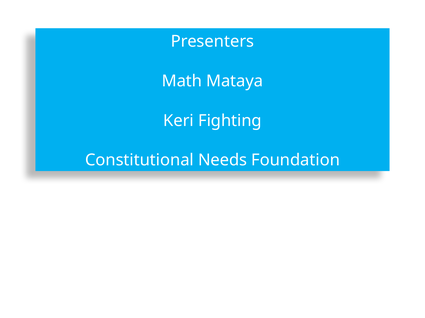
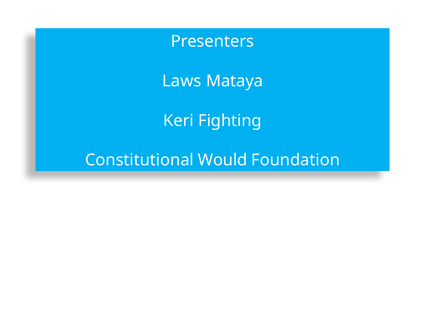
Math: Math -> Laws (182, 81)
Needs: Needs -> Would (223, 161)
